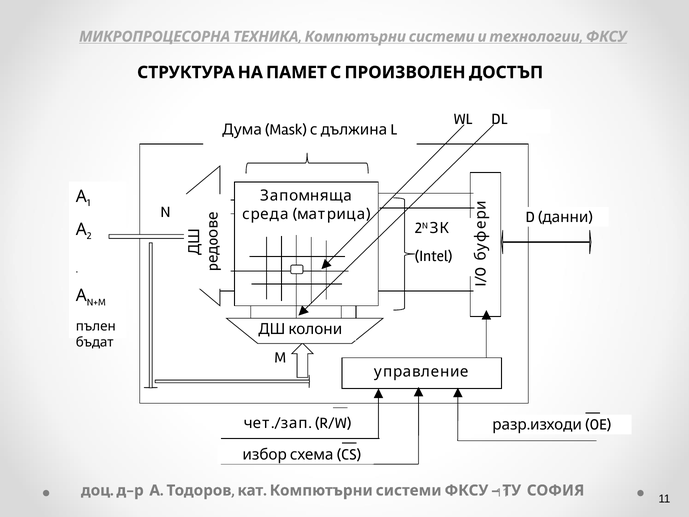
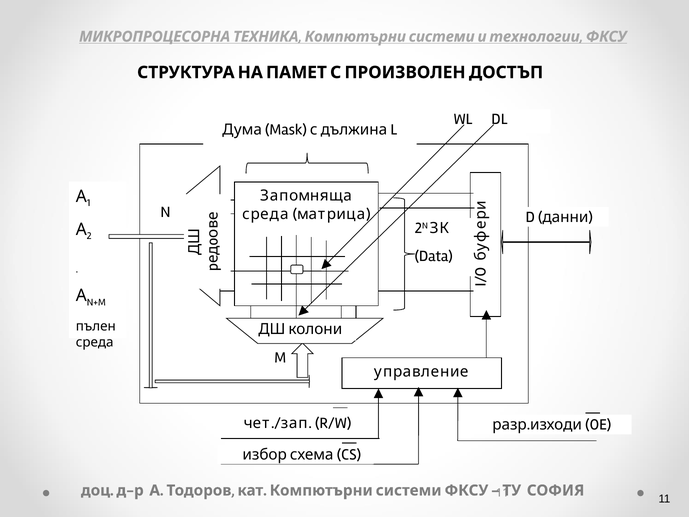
Intel: Intel -> Data (434, 256)
бъдат: бъдат -> среда (95, 342)
